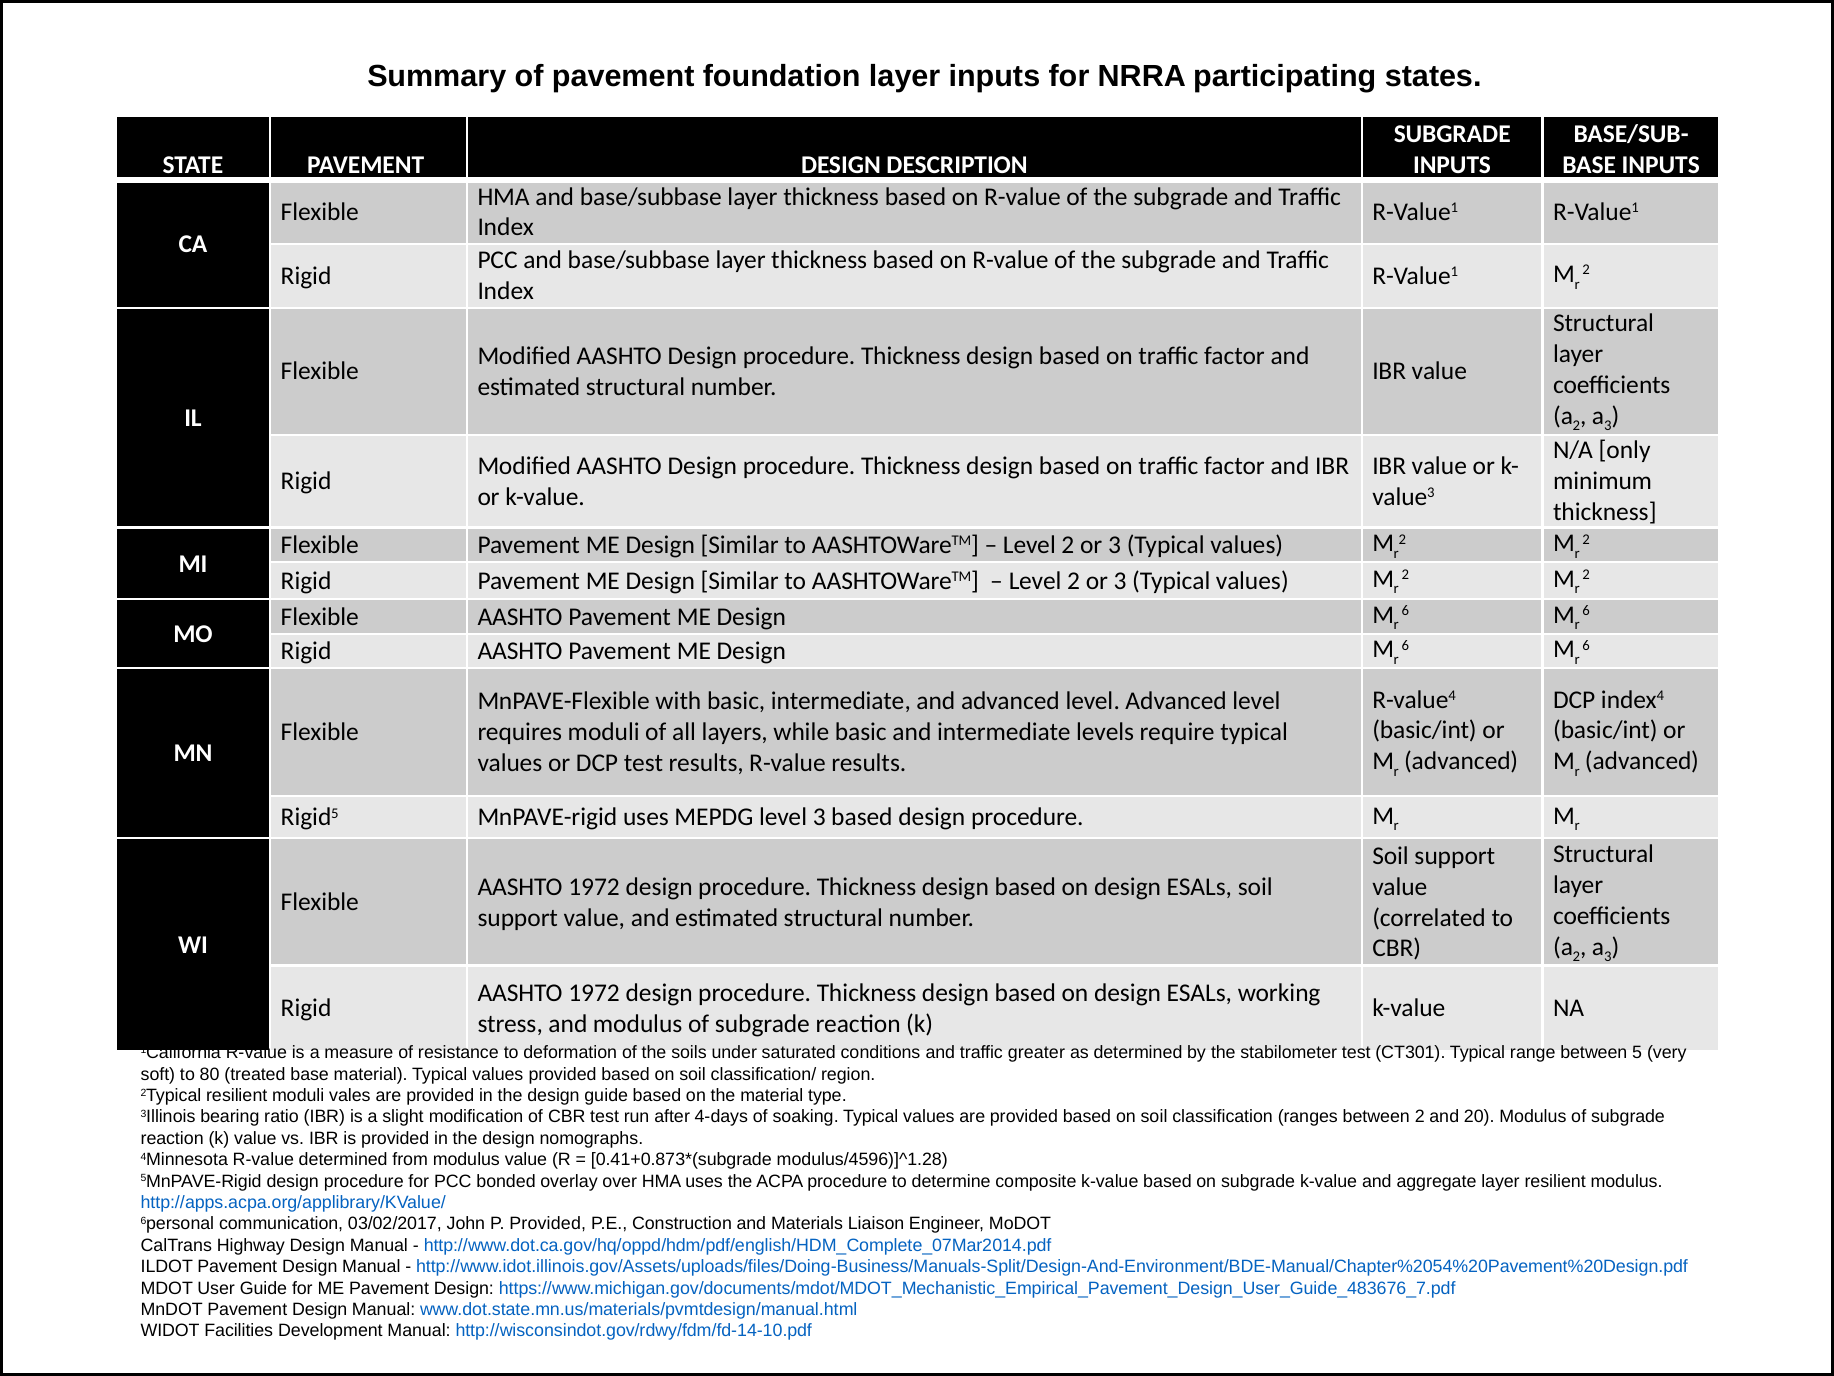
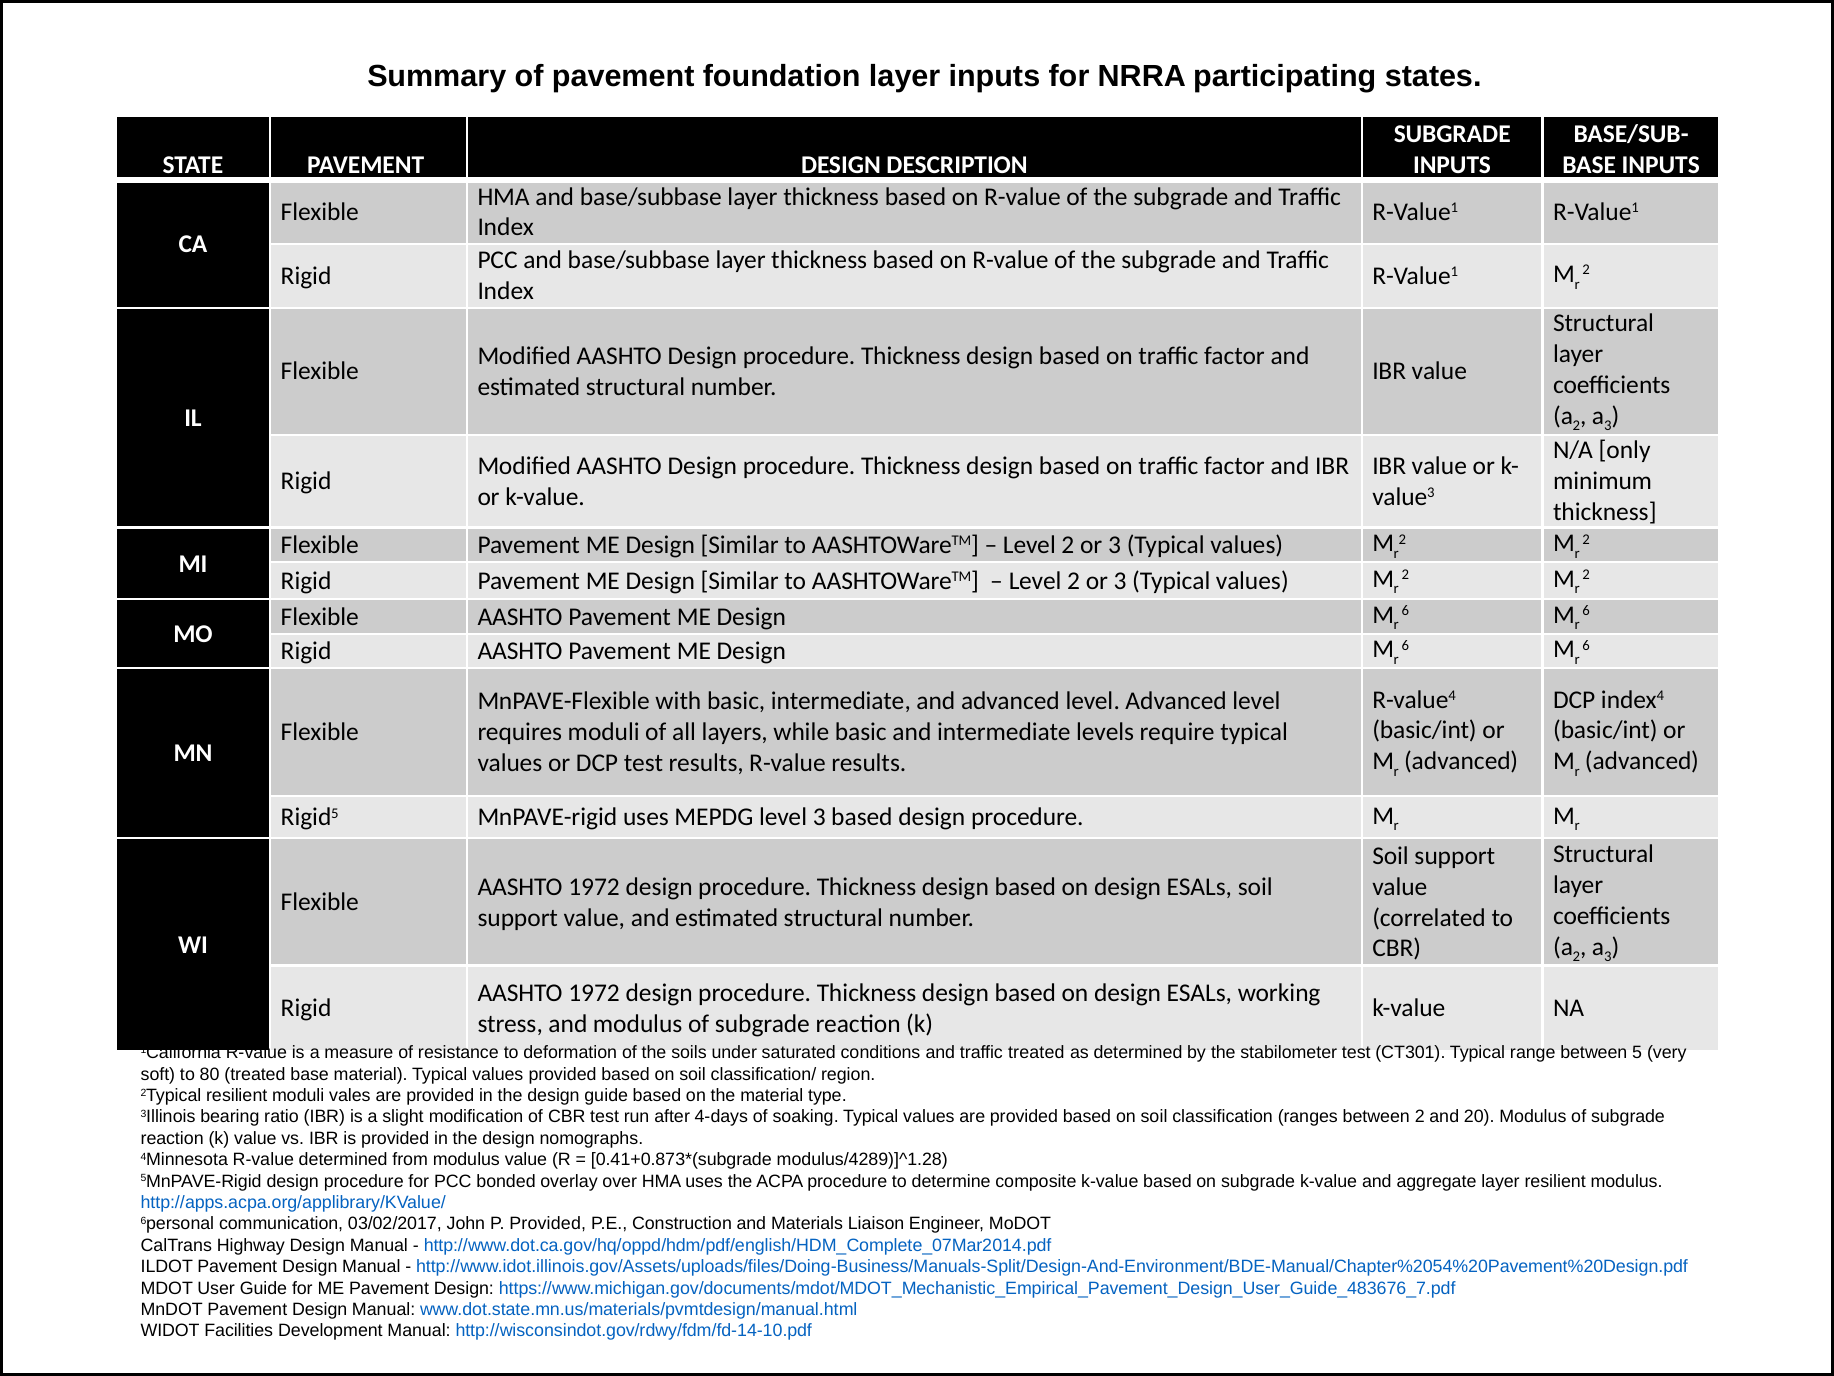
traffic greater: greater -> treated (1036, 1053)
modulus/4596)]^1.28: modulus/4596)]^1.28 -> modulus/4289)]^1.28 (862, 1159)
